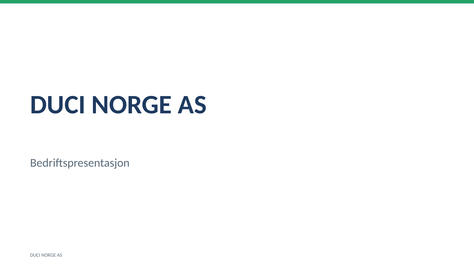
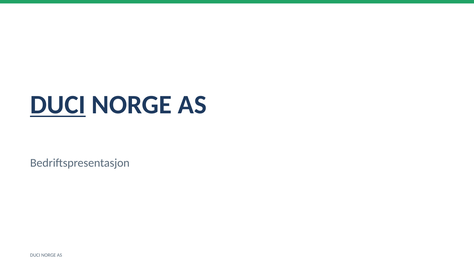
DUCI underline: none -> present (58, 105)
